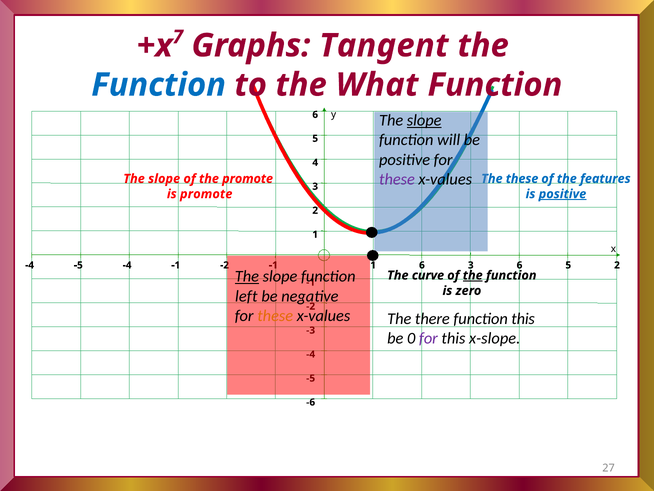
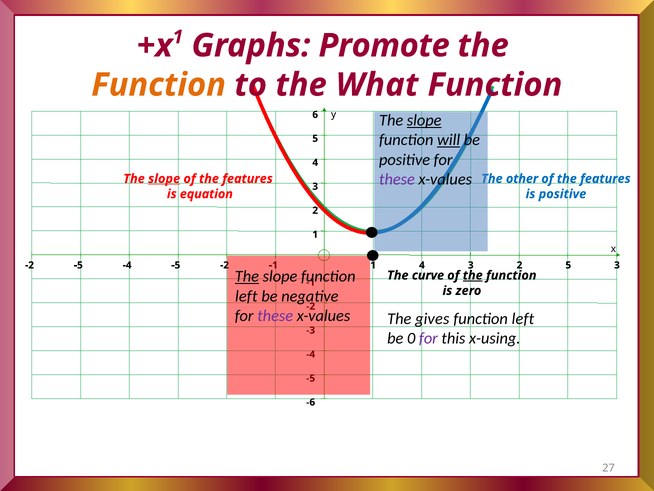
7: 7 -> 1 (178, 37)
Tangent: Tangent -> Promote (384, 46)
Function colour: blue -> orange (159, 85)
will underline: none -> present (449, 140)
slope underline: none -> present (164, 179)
promote: promote -> features (248, 179)
these: these -> other (522, 179)
is promote: promote -> equation (206, 194)
positive underline: present -> none (562, 194)
-4: -4 -> -2 (30, 265)
-4 -1: -1 -> -5 (176, 265)
1 6: 6 -> 4 (422, 265)
3 6: 6 -> 2 (520, 265)
5 2: 2 -> 3 (617, 265)
these colour: orange -> purple (275, 316)
there: there -> gives (432, 318)
this: this -> left (523, 318)
x-slope: x-slope -> x-using (495, 338)
